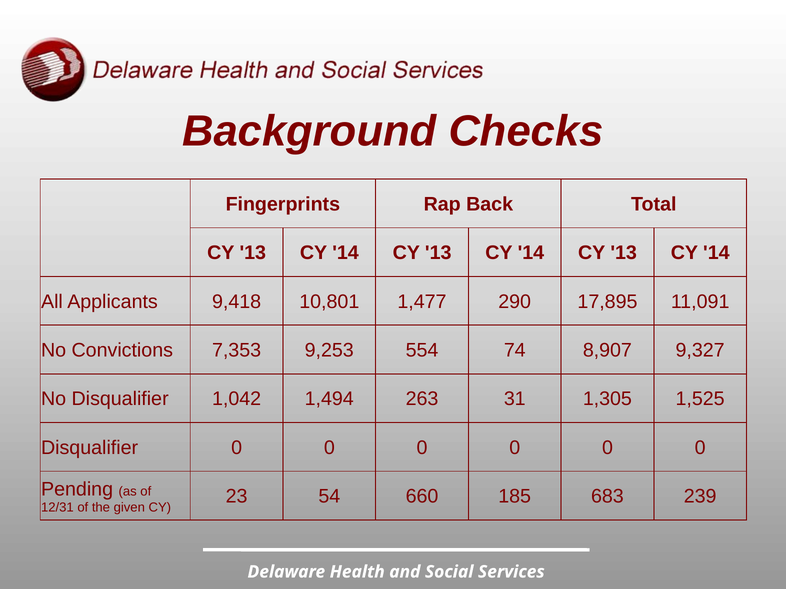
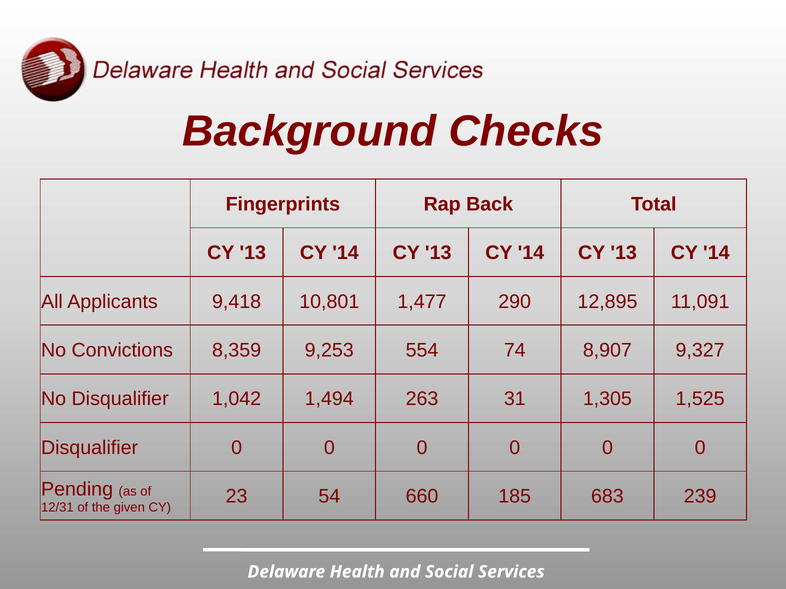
17,895: 17,895 -> 12,895 (607, 302)
7,353: 7,353 -> 8,359 (237, 351)
